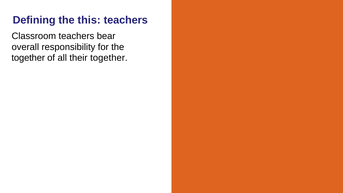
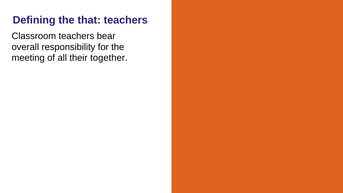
this: this -> that (89, 20)
together: together -> meeting (28, 58)
